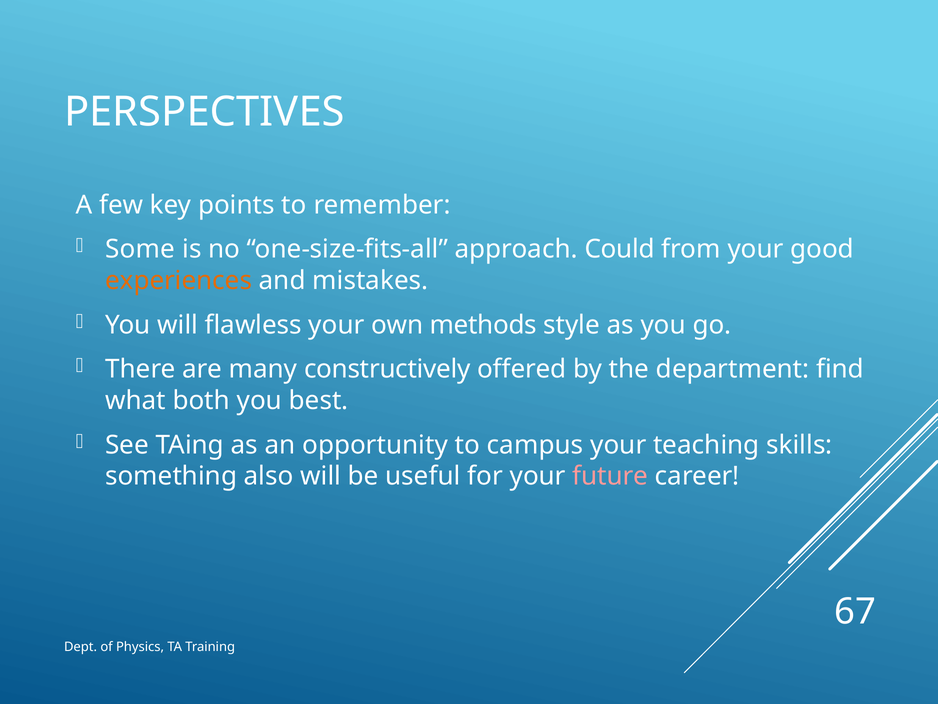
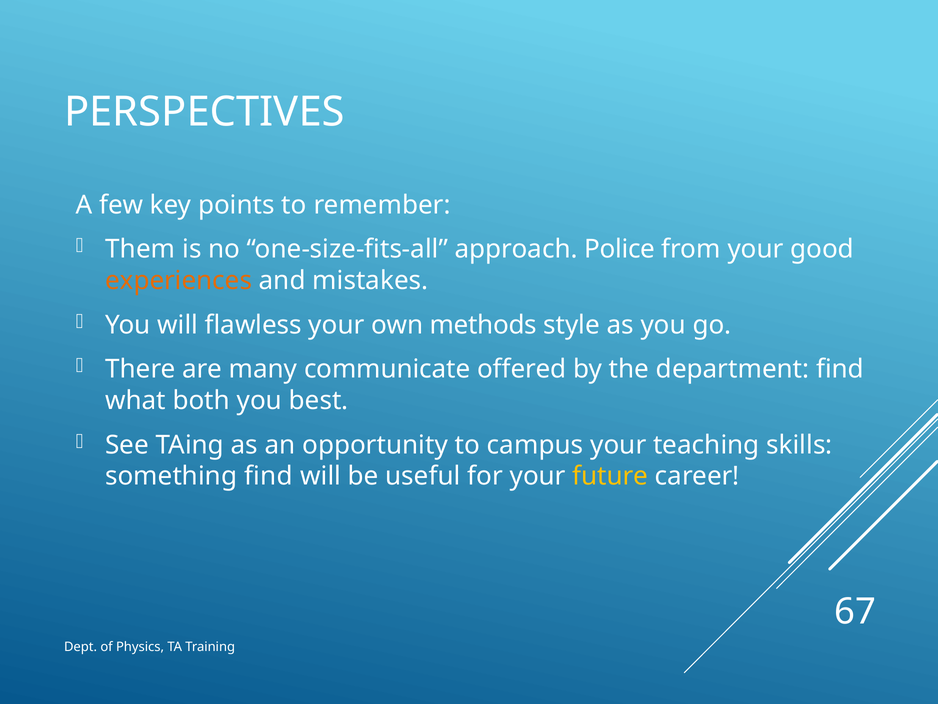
Some: Some -> Them (140, 249)
Could: Could -> Police (620, 249)
constructively: constructively -> communicate (387, 369)
something also: also -> find (269, 476)
future colour: pink -> yellow (610, 476)
